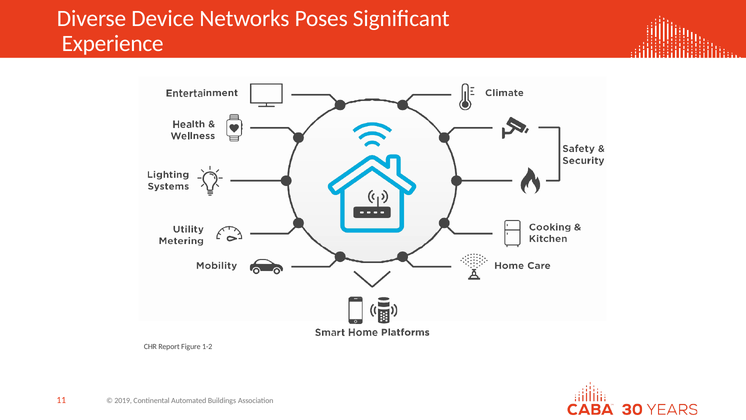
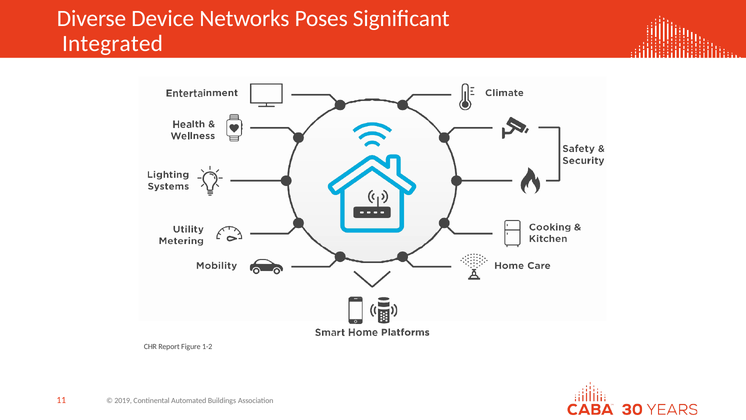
Experience: Experience -> Integrated (112, 44)
